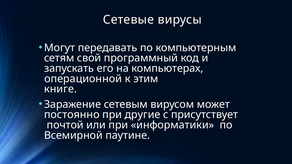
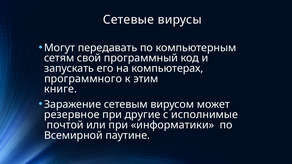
операционной: операционной -> программного (83, 79)
постоянно: постоянно -> резервное (72, 115)
присутствует: присутствует -> исполнимые (205, 115)
